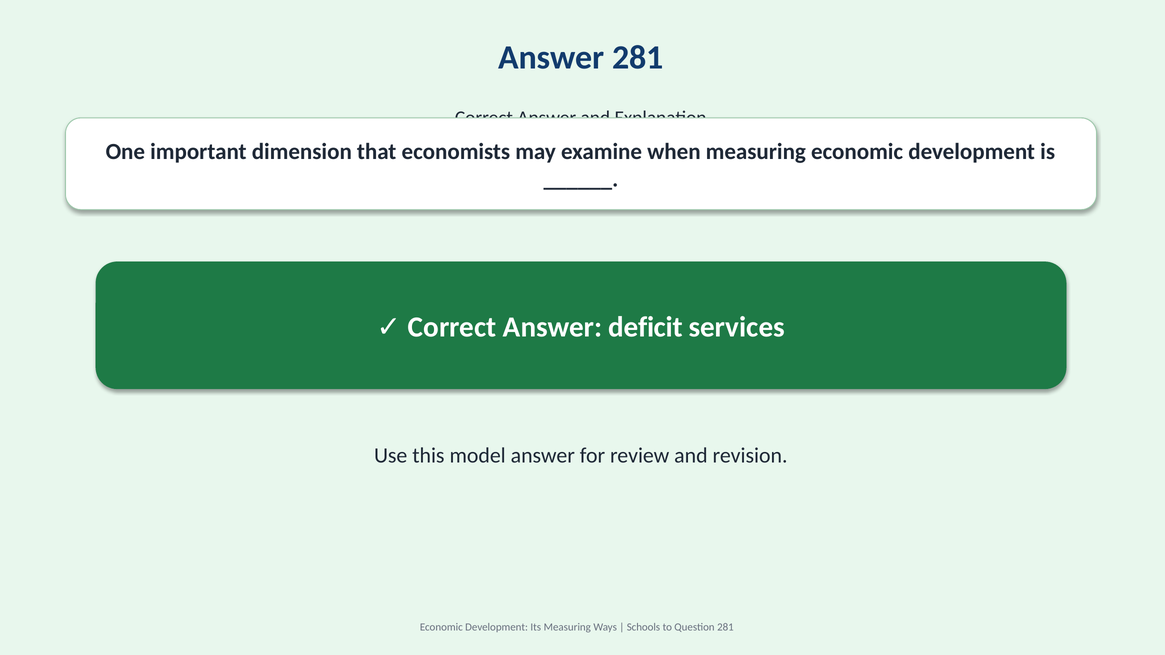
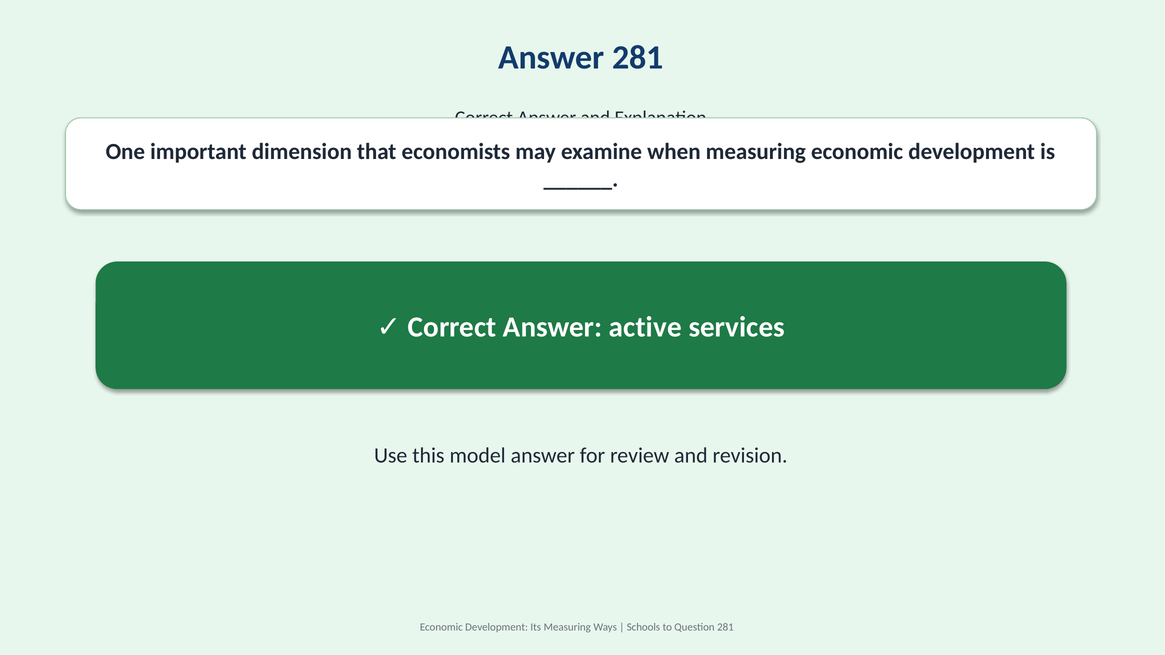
deficit: deficit -> active (645, 328)
